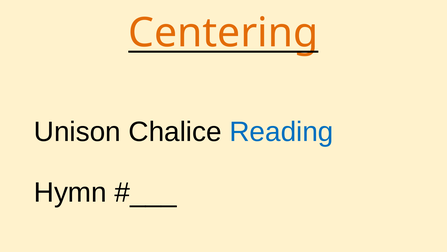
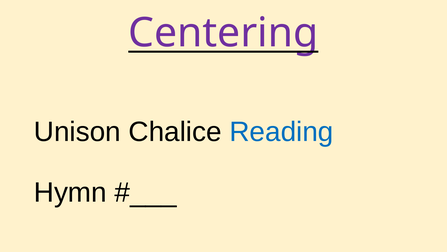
Centering colour: orange -> purple (223, 33)
